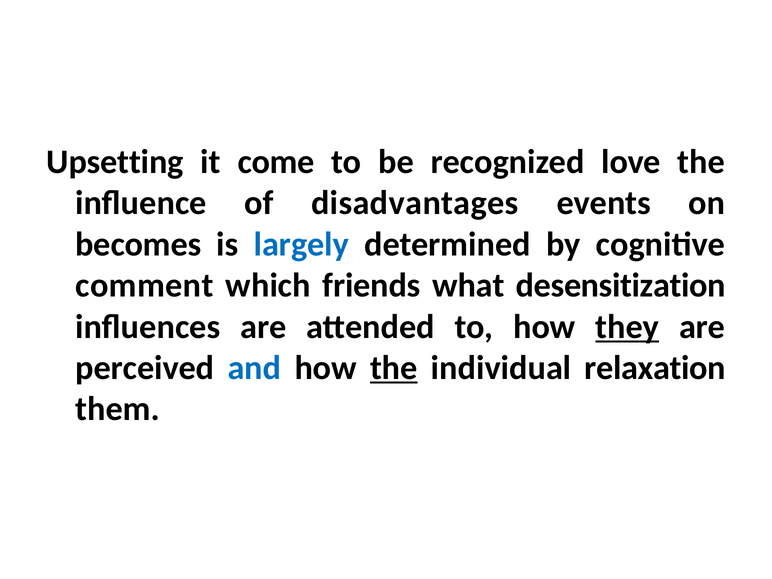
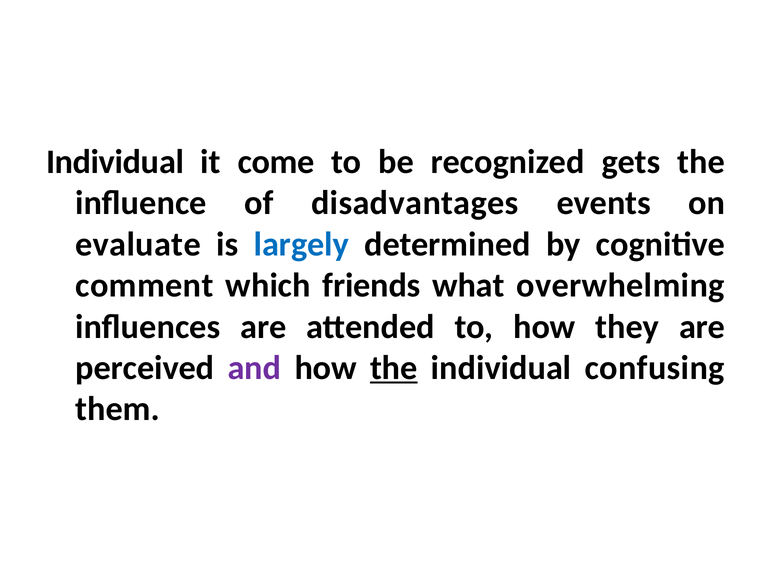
Upsetting: Upsetting -> Individual (115, 162)
love: love -> gets (631, 162)
becomes: becomes -> evaluate (138, 244)
desensitization: desensitization -> overwhelming (620, 286)
they underline: present -> none (627, 327)
and colour: blue -> purple (254, 368)
relaxation: relaxation -> confusing (655, 368)
